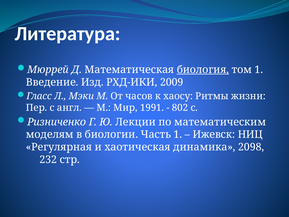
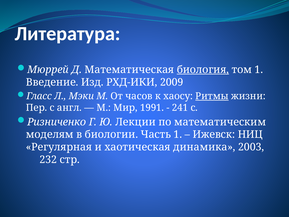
Ритмы underline: none -> present (212, 96)
802: 802 -> 241 (180, 108)
2098: 2098 -> 2003 (251, 147)
